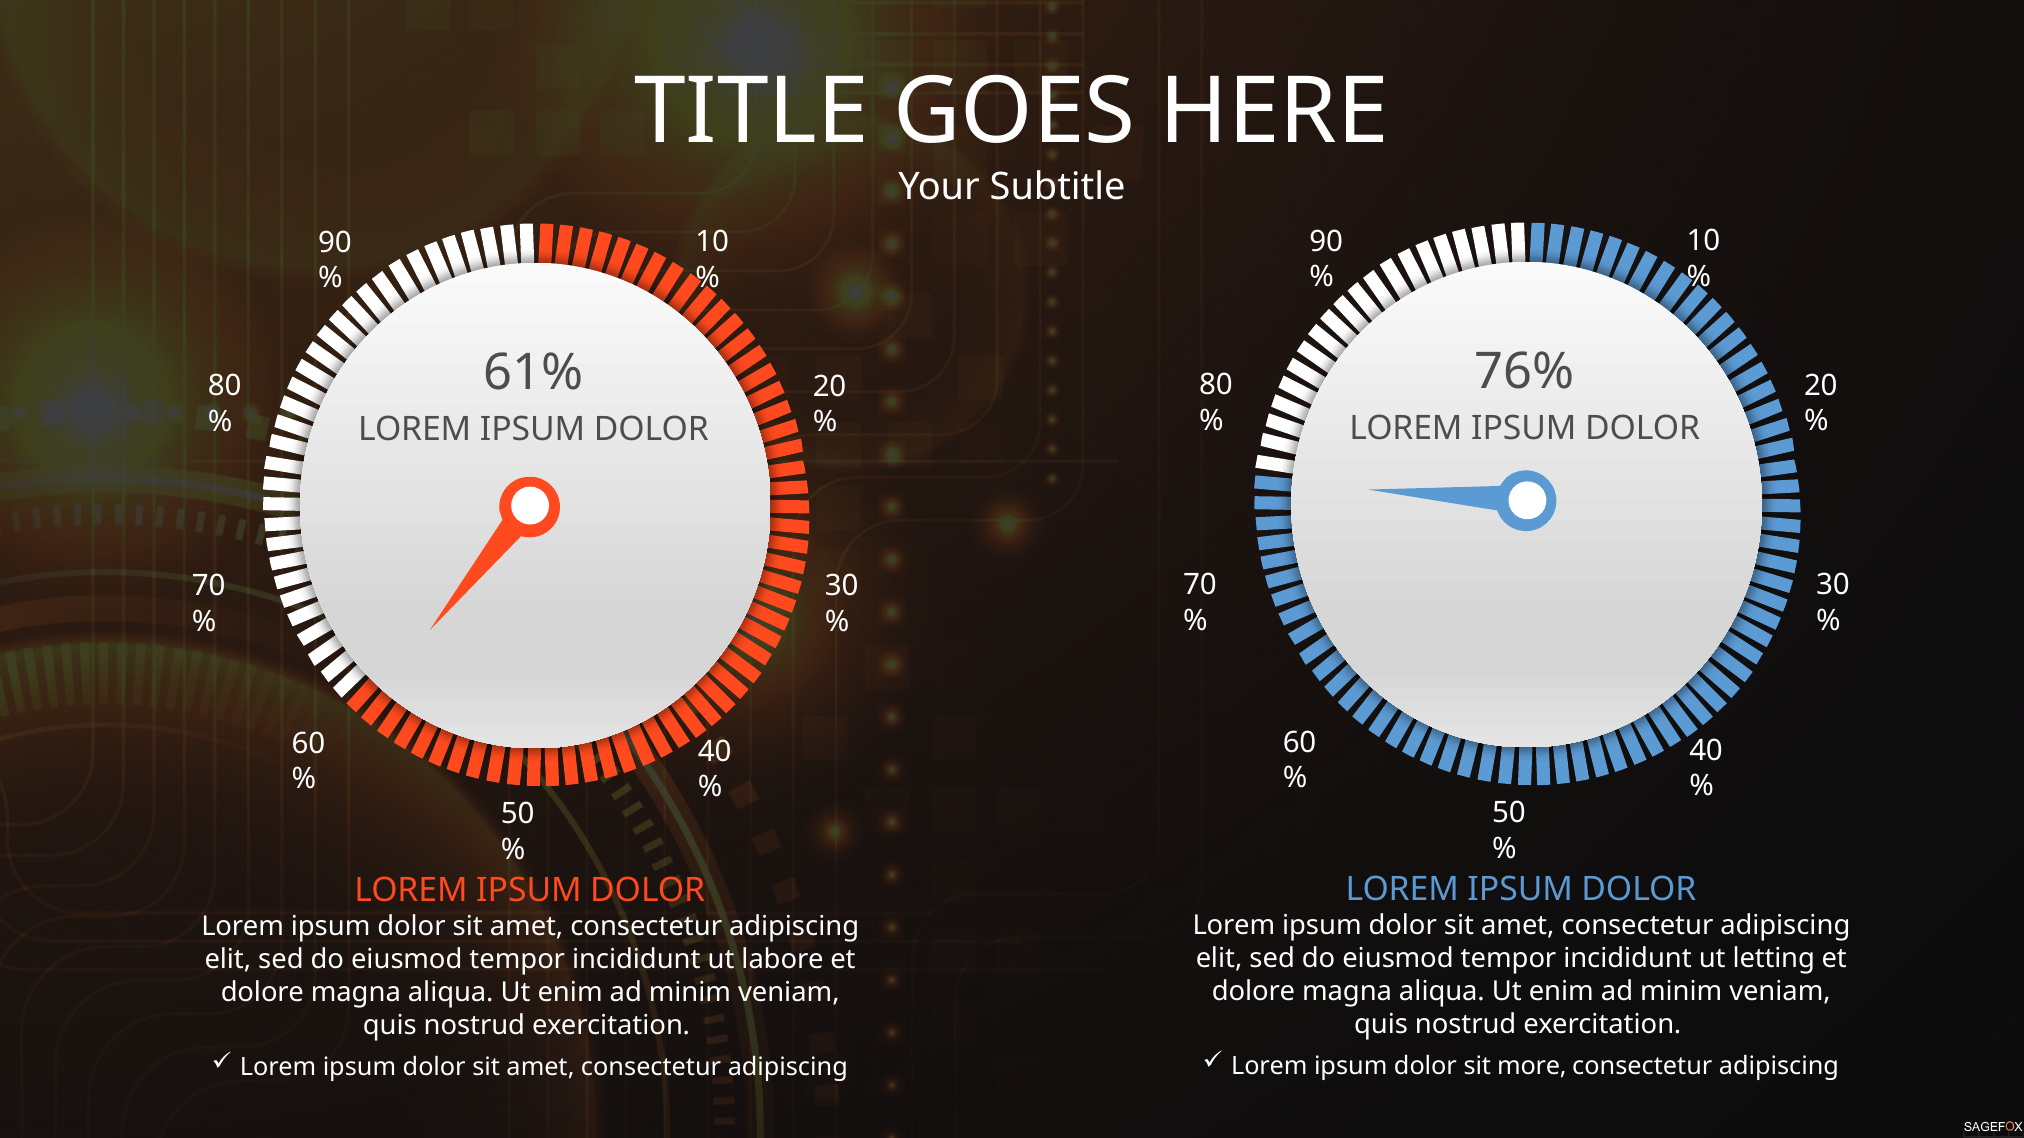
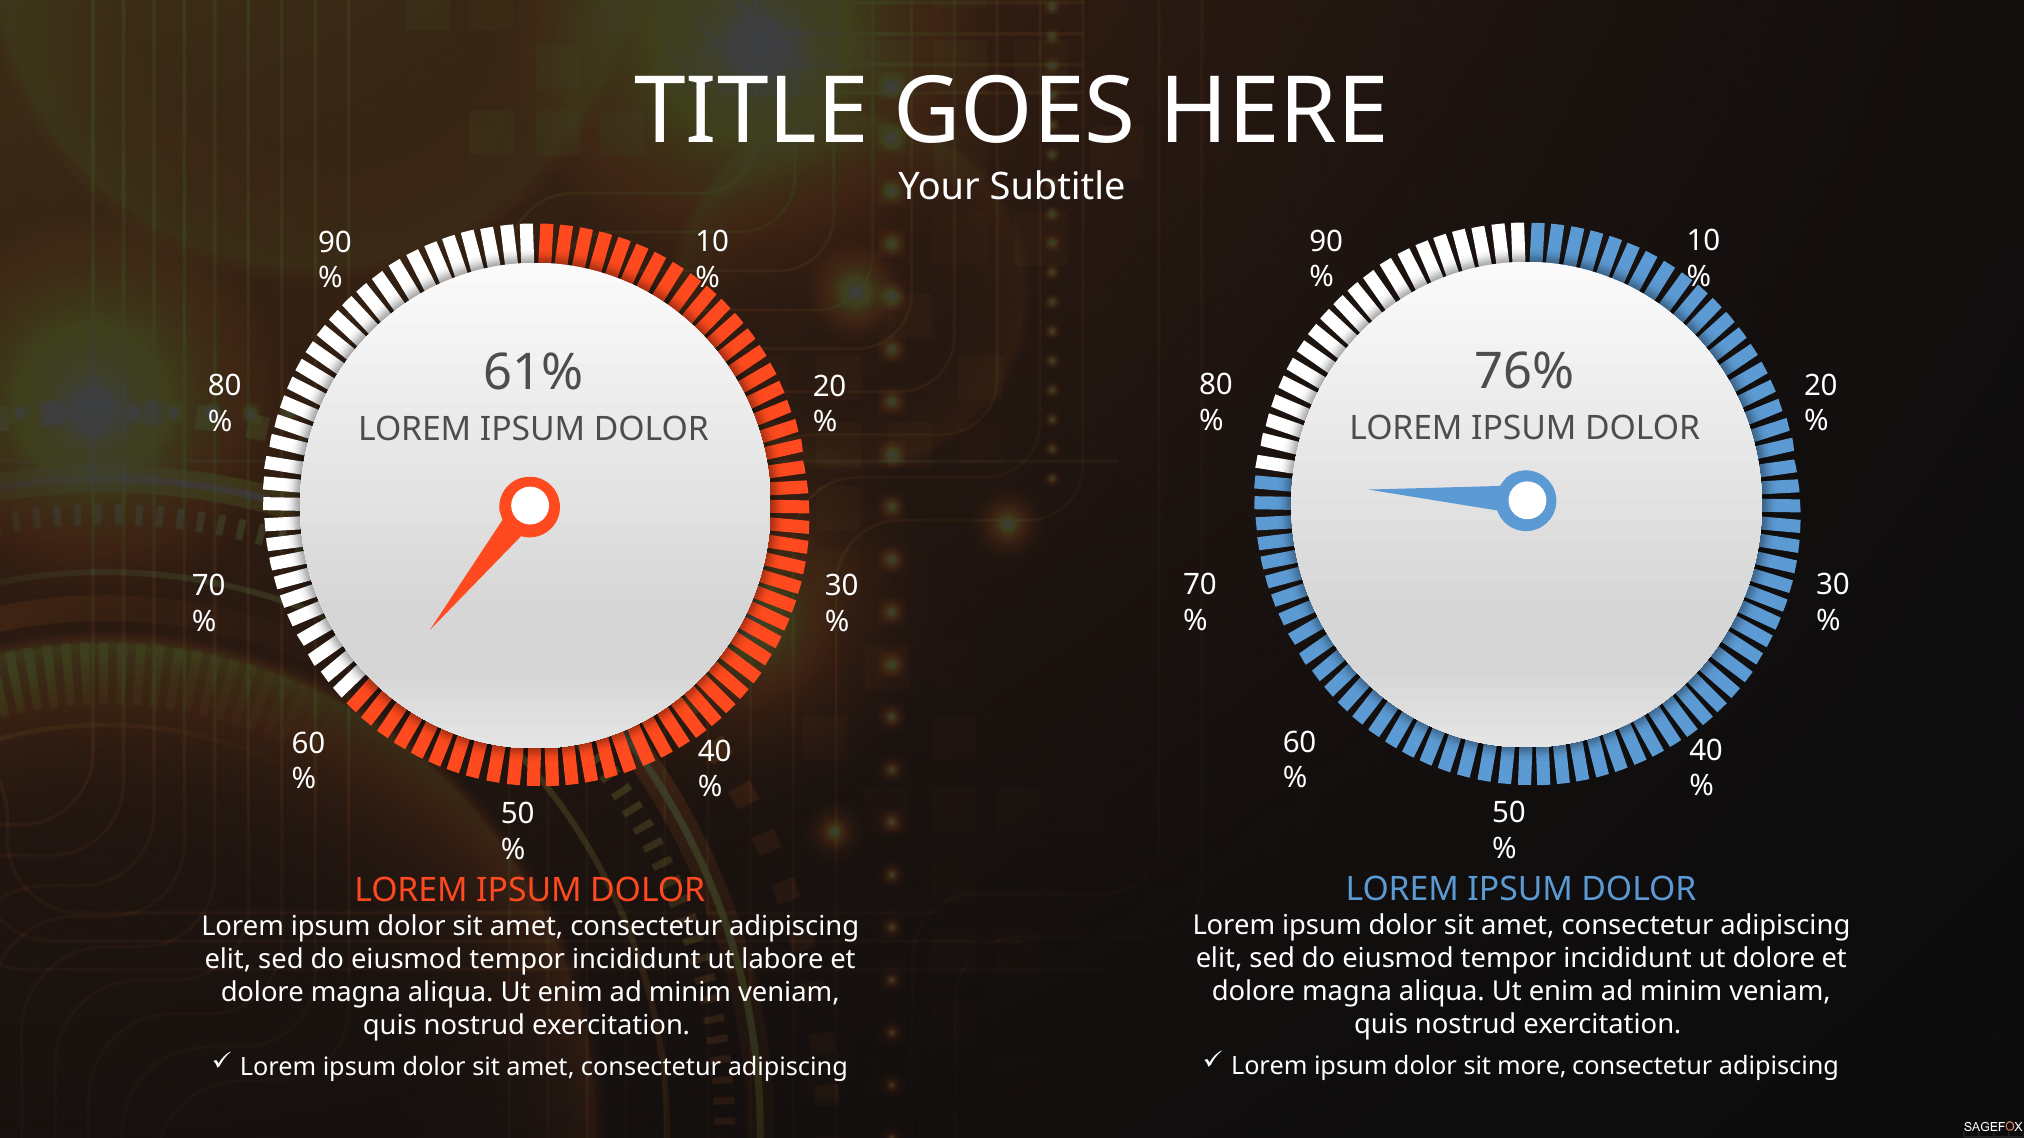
ut letting: letting -> dolore (1774, 959)
